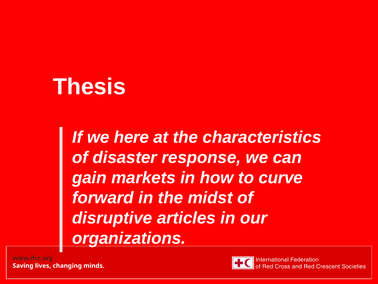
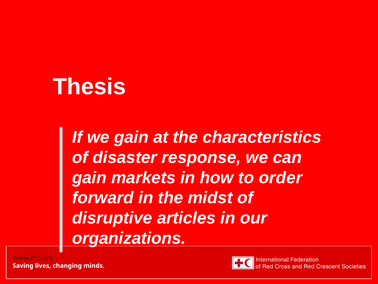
we here: here -> gain (131, 137)
curve: curve -> order (281, 177)
